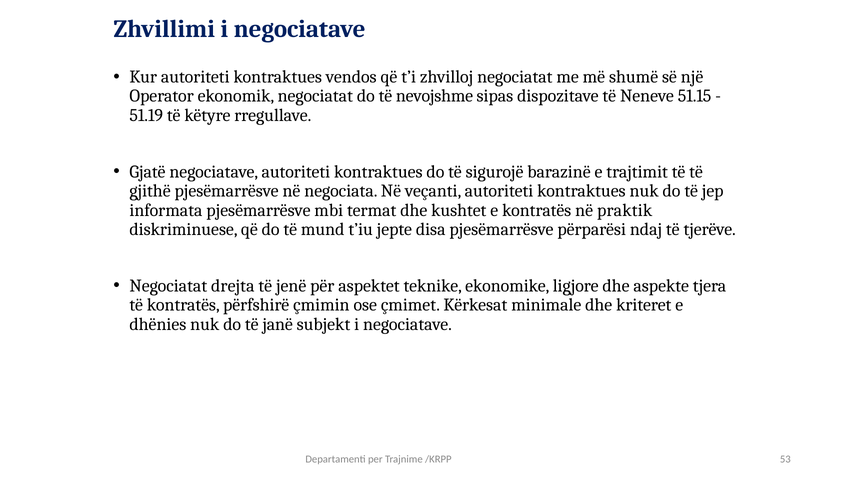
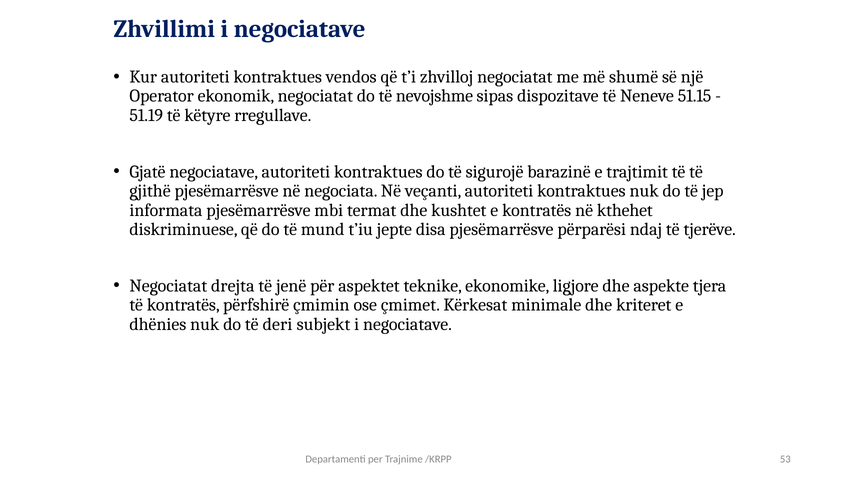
praktik: praktik -> kthehet (625, 210)
janë: janë -> deri (277, 324)
